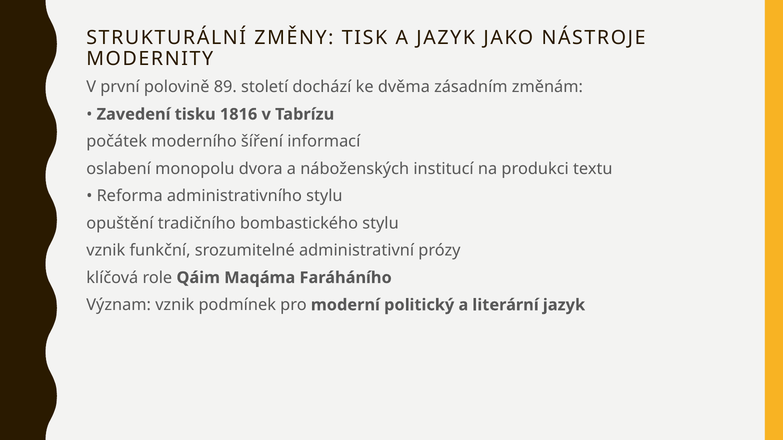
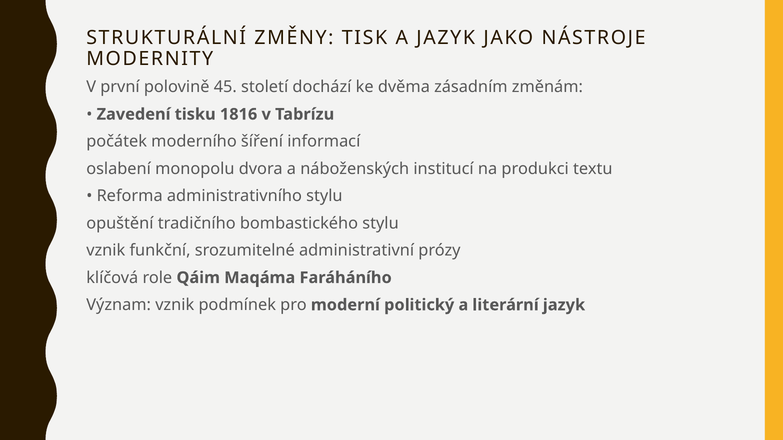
89: 89 -> 45 (225, 87)
